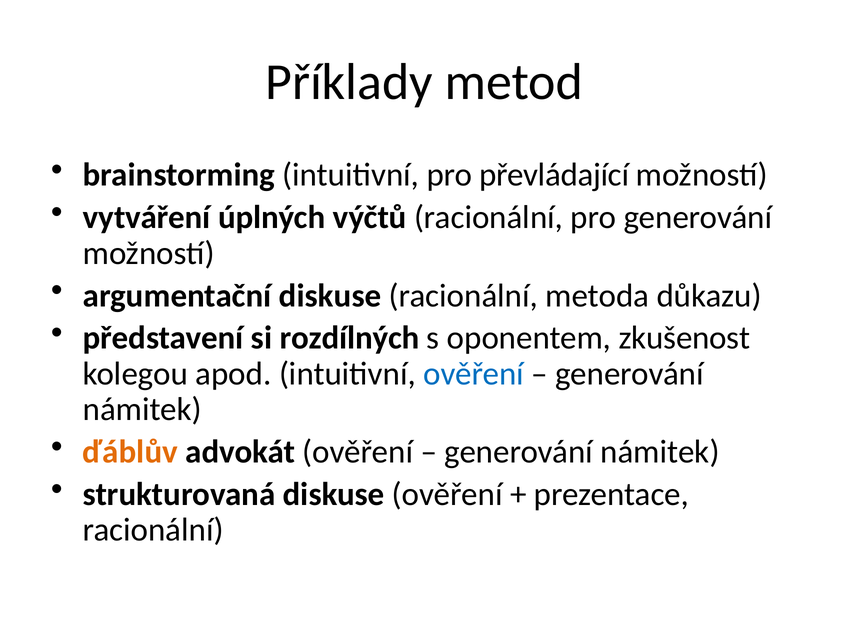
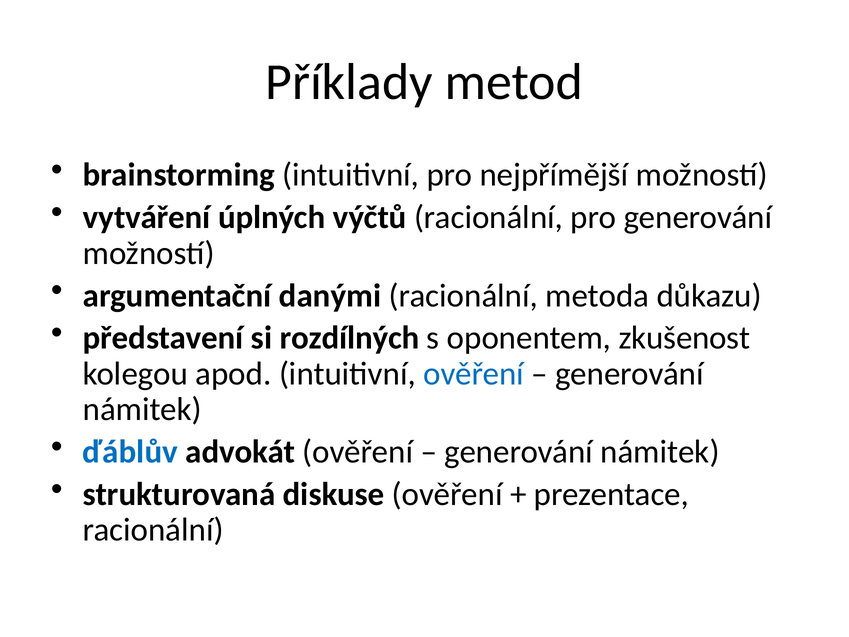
převládající: převládající -> nejpřímější (554, 175)
argumentační diskuse: diskuse -> danými (330, 296)
ďáblův colour: orange -> blue (130, 452)
